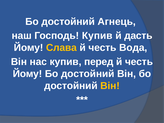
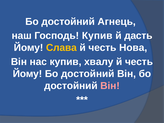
Вода: Вода -> Нова (133, 48)
перед: перед -> хвалу (99, 62)
Він colour: yellow -> pink (110, 86)
